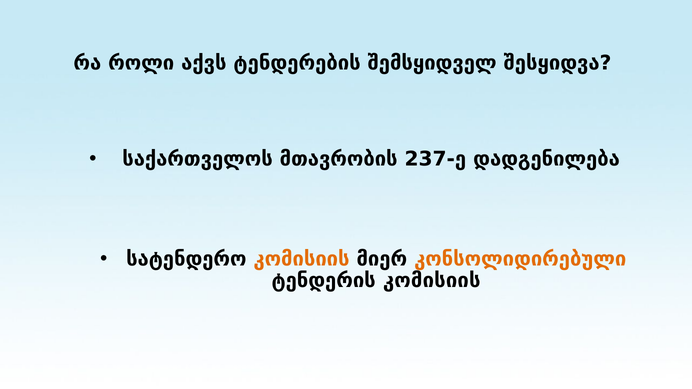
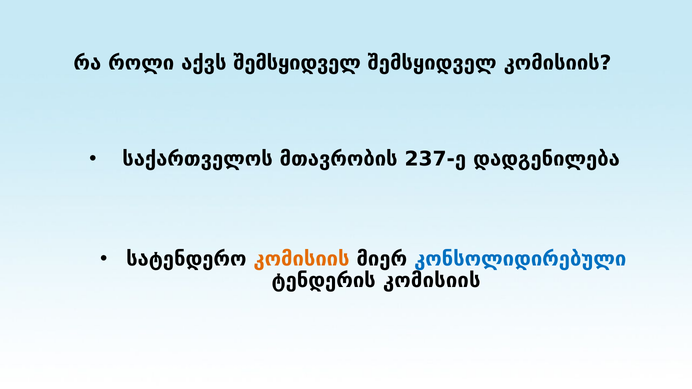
აქვს ტენდერების: ტენდერების -> შემსყიდველ (297, 63)
შემსყიდველ შესყიდვა: შესყიდვა -> კომისიის (558, 63)
კონსოლიდირებული colour: orange -> blue (520, 259)
